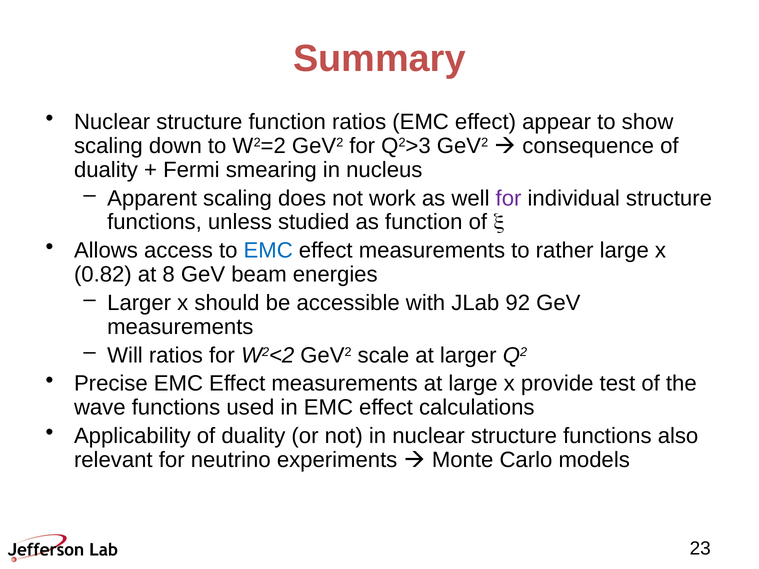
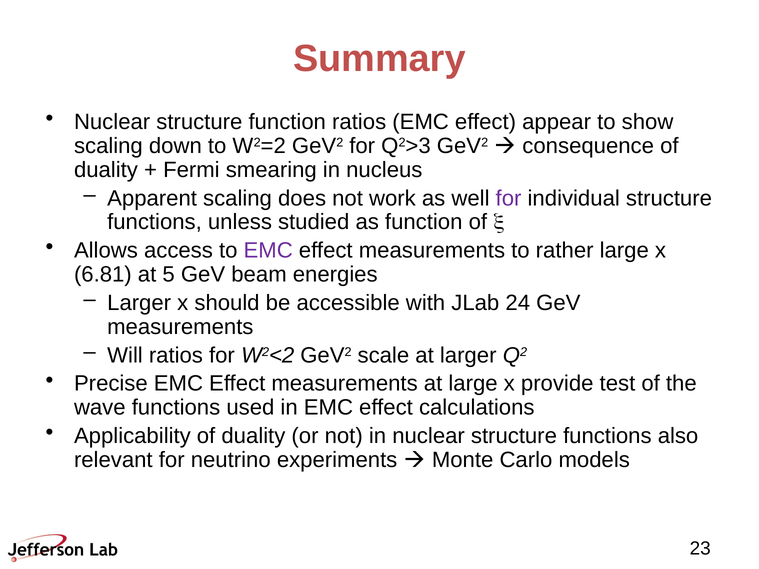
EMC colour: blue -> purple (268, 251)
0.82: 0.82 -> 6.81 (103, 275)
8: 8 -> 5 (169, 275)
92: 92 -> 24 (518, 303)
